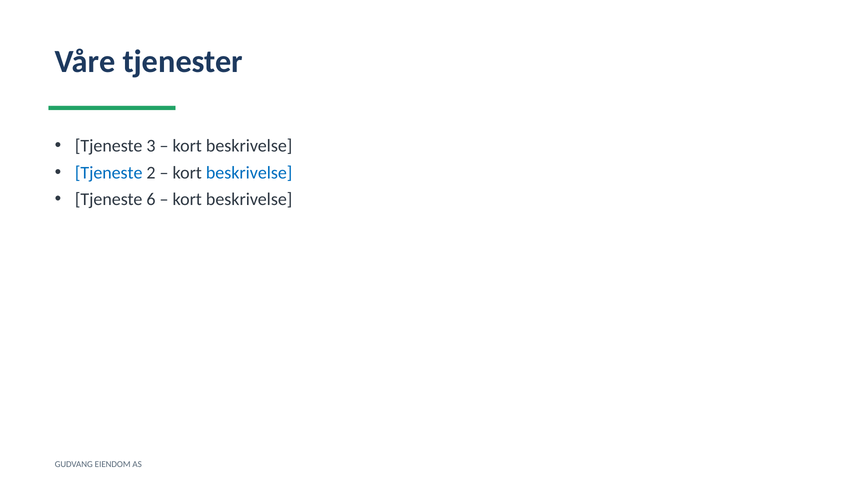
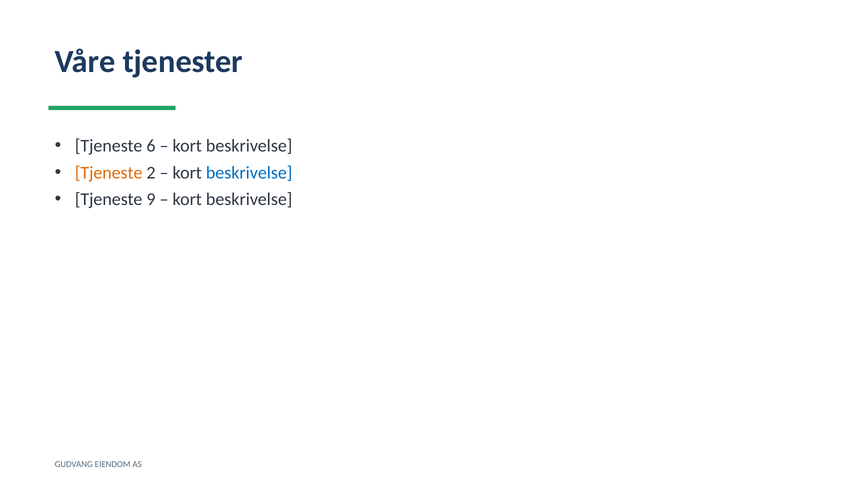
3: 3 -> 6 (151, 146)
Tjeneste colour: blue -> orange (109, 173)
6: 6 -> 9 (151, 200)
